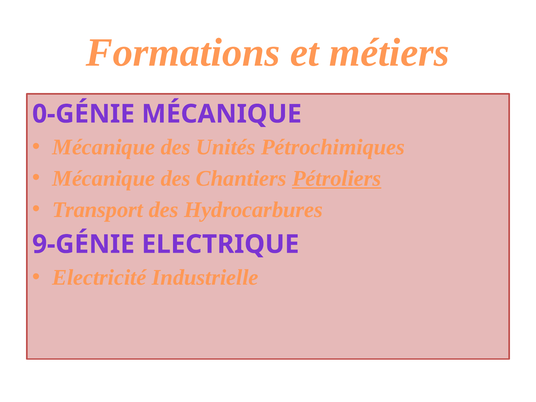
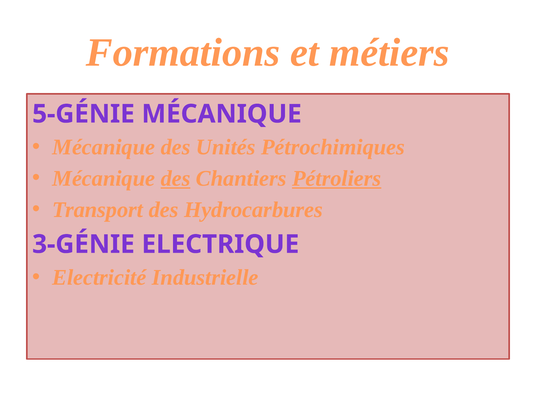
0-GÉNIE: 0-GÉNIE -> 5-GÉNIE (83, 114)
des underline: none -> present (176, 178)
9-GÉNIE: 9-GÉNIE -> 3-GÉNIE (83, 244)
